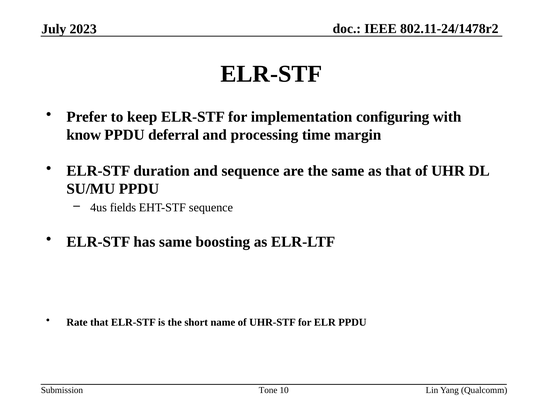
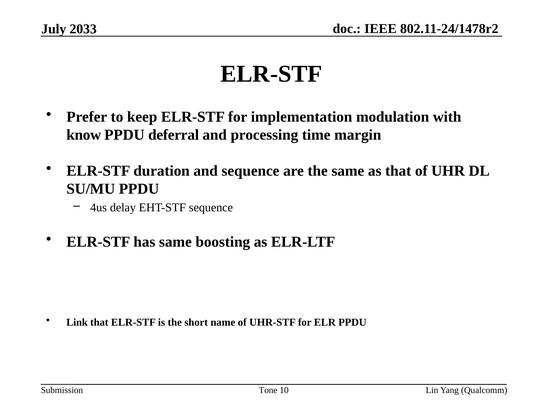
2023: 2023 -> 2033 (83, 29)
configuring: configuring -> modulation (393, 117)
fields: fields -> delay (123, 208)
Rate: Rate -> Link (77, 322)
